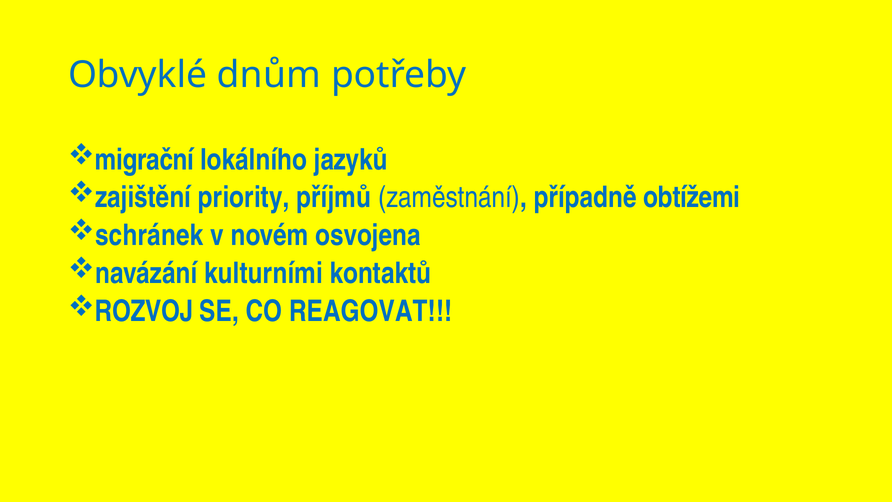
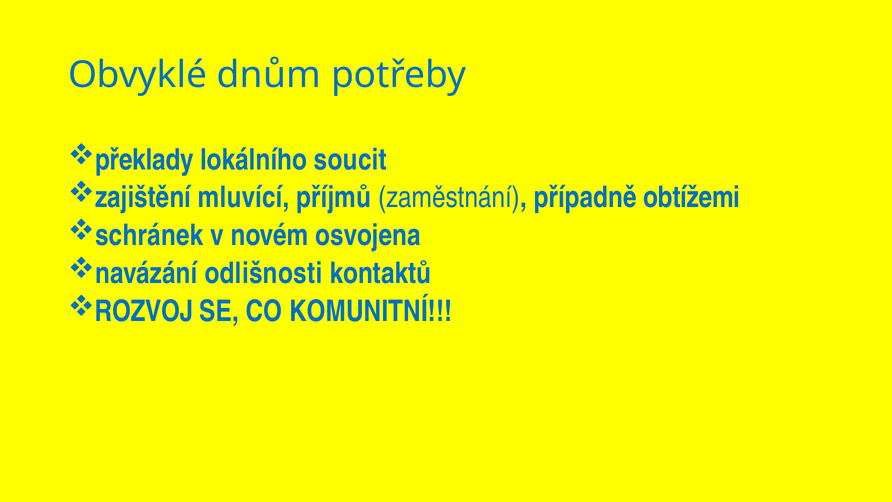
migrační: migrační -> překlady (144, 160)
jazyků: jazyků -> soucit (350, 160)
priority: priority -> mluvící (244, 198)
kulturními: kulturními -> odlišnosti (263, 273)
REAGOVAT: REAGOVAT -> KOMUNITNÍ (371, 311)
